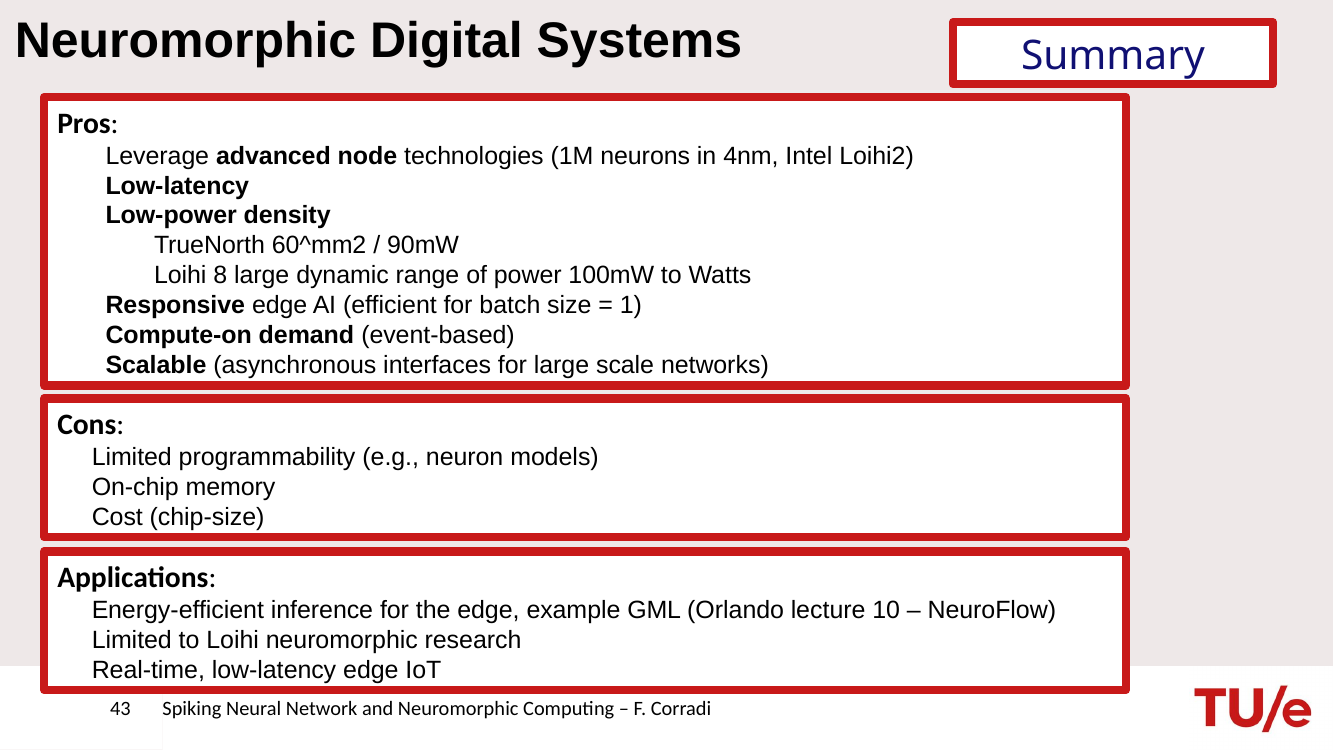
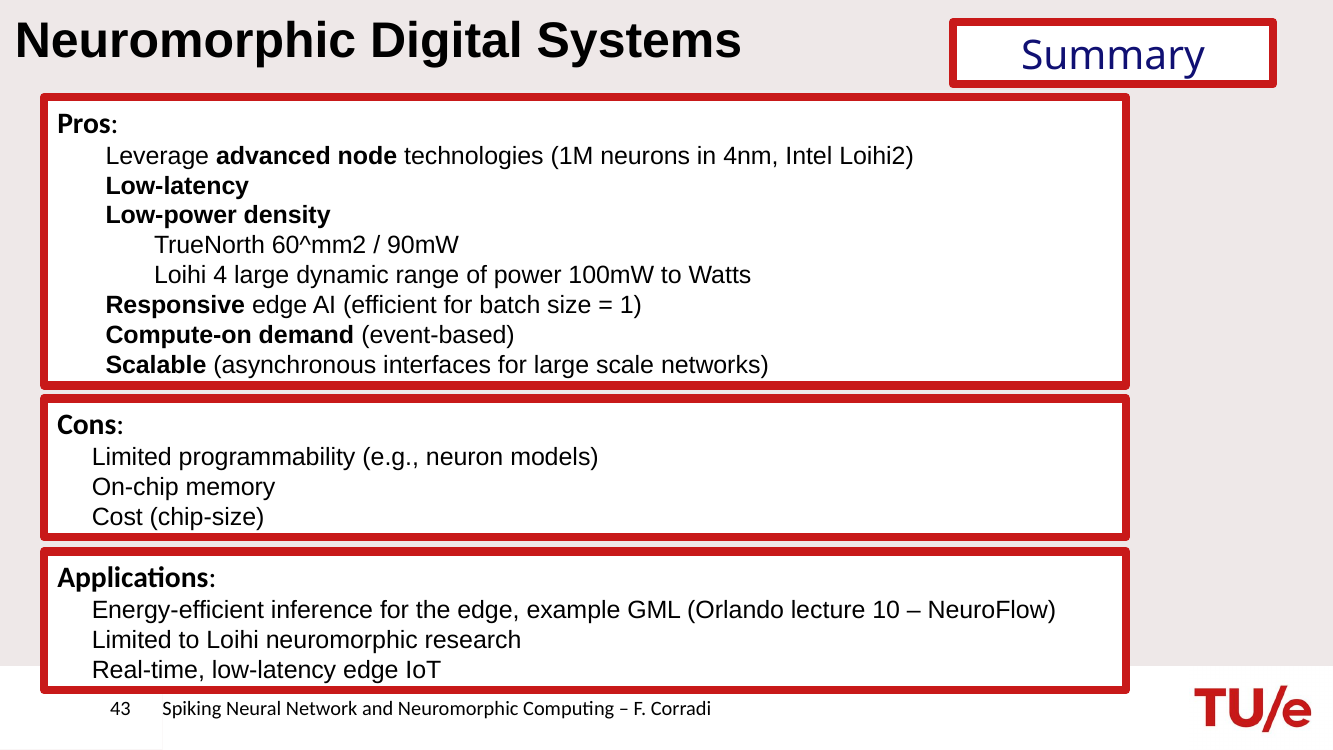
8: 8 -> 4 (220, 276)
